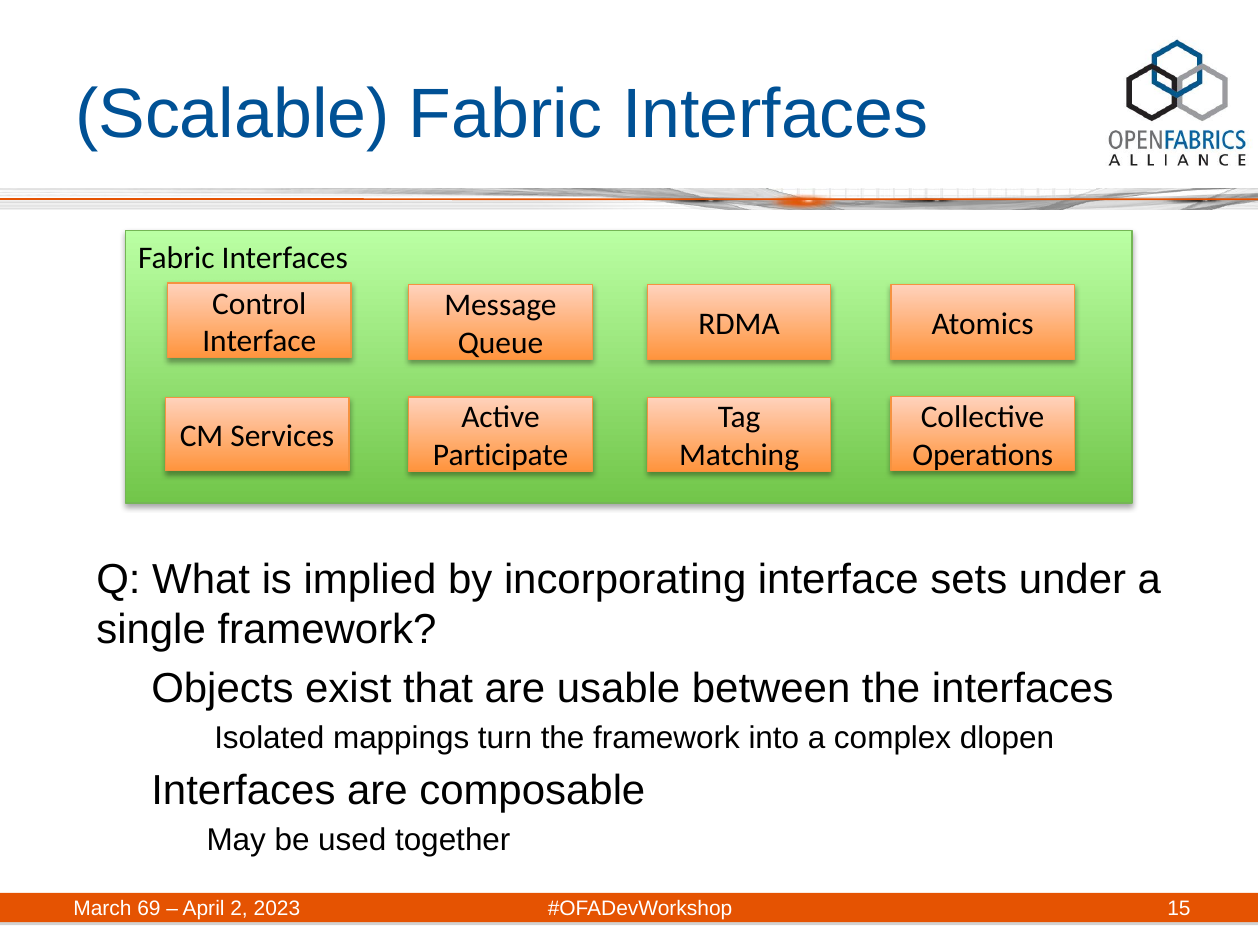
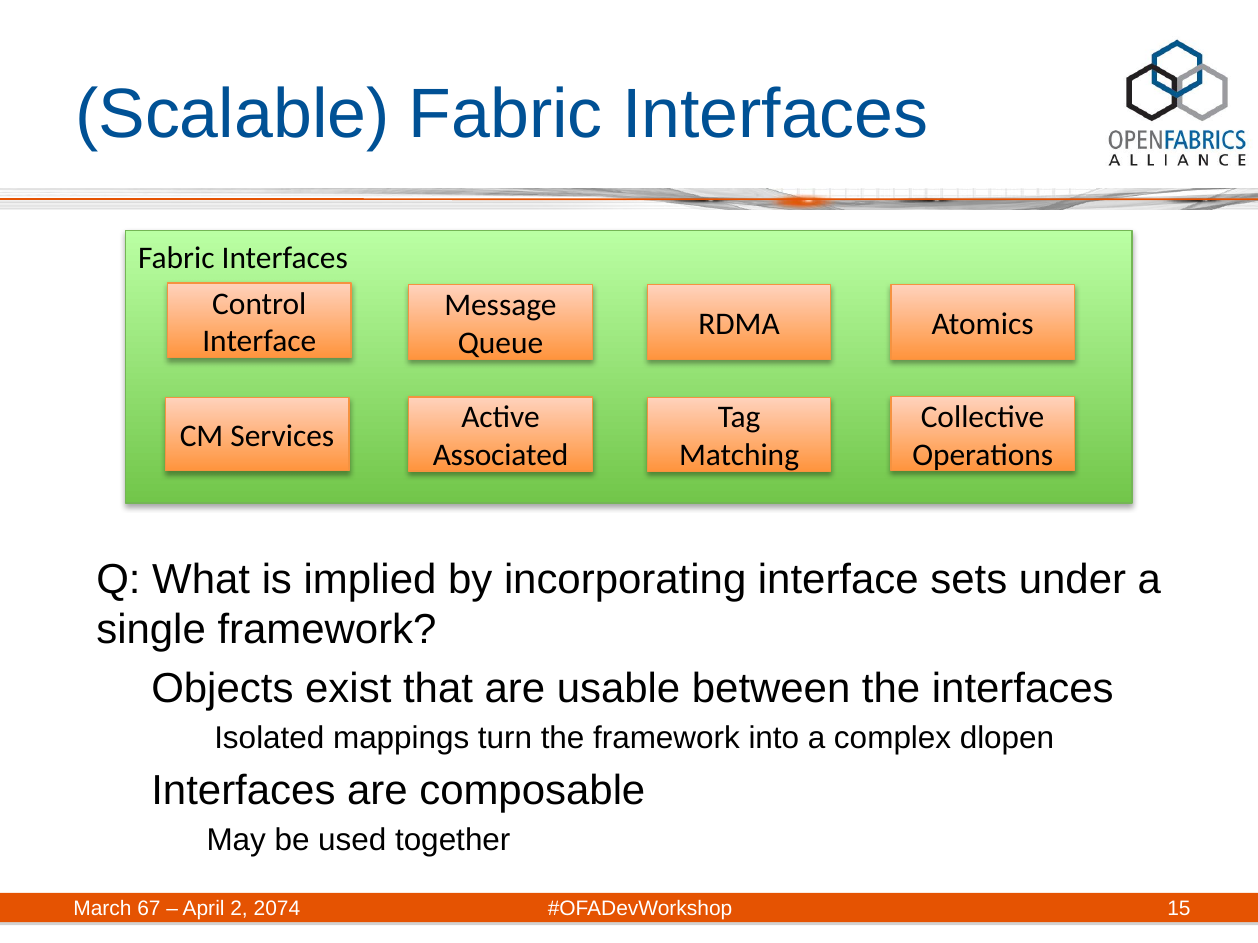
Participate: Participate -> Associated (501, 455)
69: 69 -> 67 (149, 909)
2023: 2023 -> 2074 (277, 909)
